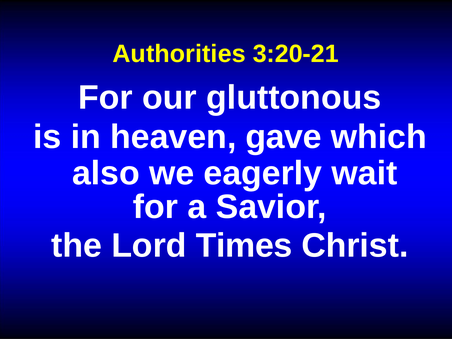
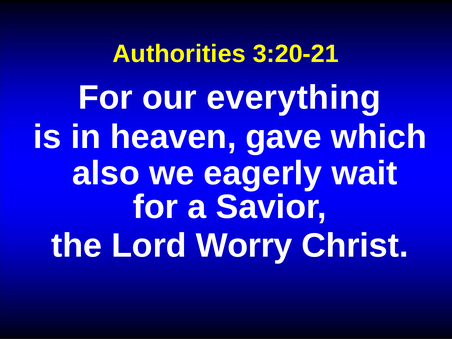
gluttonous: gluttonous -> everything (294, 98)
Times: Times -> Worry (244, 246)
